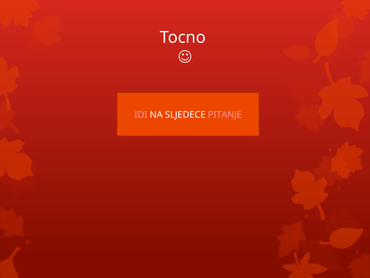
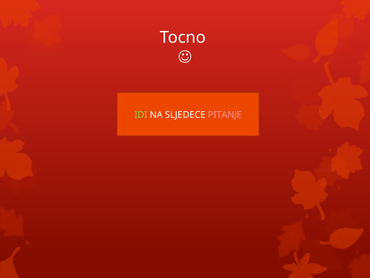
IDI colour: pink -> light green (141, 115)
